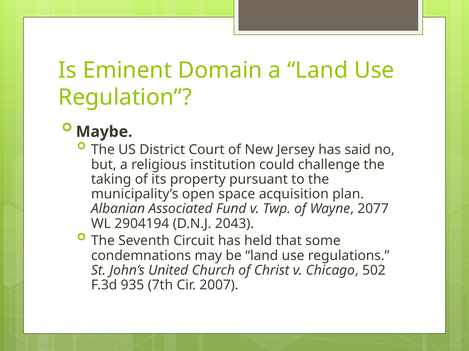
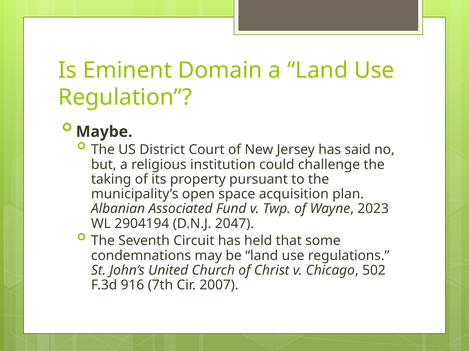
2077: 2077 -> 2023 (373, 209)
2043: 2043 -> 2047 (234, 224)
935: 935 -> 916 (132, 286)
